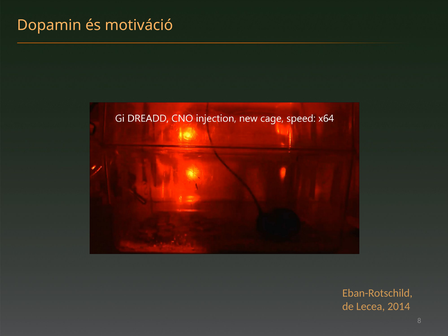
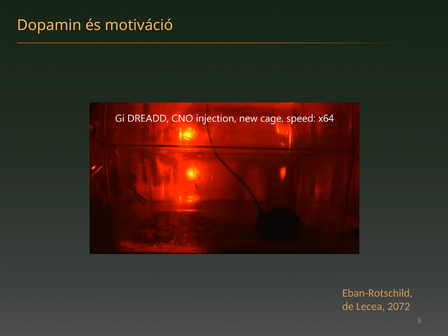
2014: 2014 -> 2072 (399, 306)
